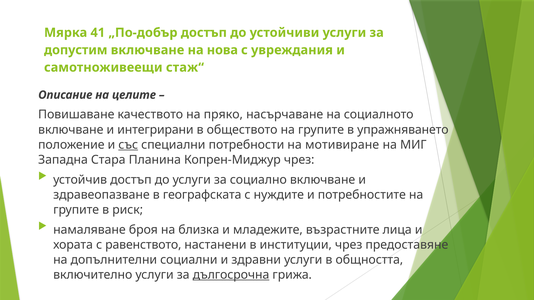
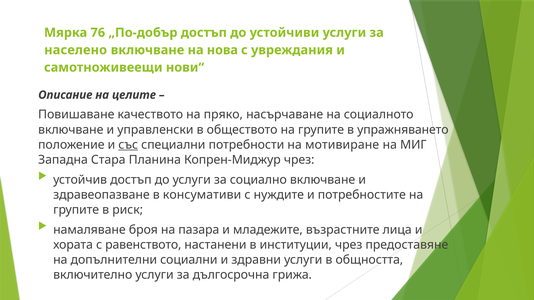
41: 41 -> 76 (98, 33)
допустим: допустим -> населено (76, 50)
стаж“: стаж“ -> нови“ (185, 68)
интегрирани: интегрирани -> управленски (155, 130)
географската: географската -> консумативи (202, 195)
близка: близка -> пазара (199, 230)
дългосрочна underline: present -> none (231, 275)
